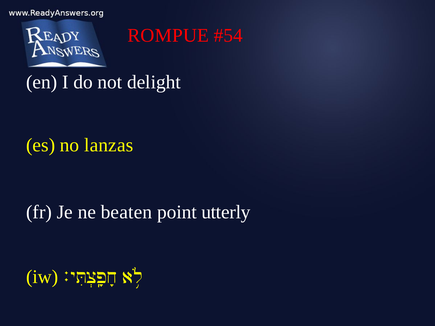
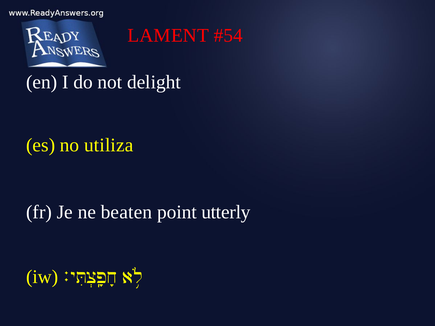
ROMPUE: ROMPUE -> LAMENT (168, 35)
lanzas: lanzas -> utiliza (109, 145)
